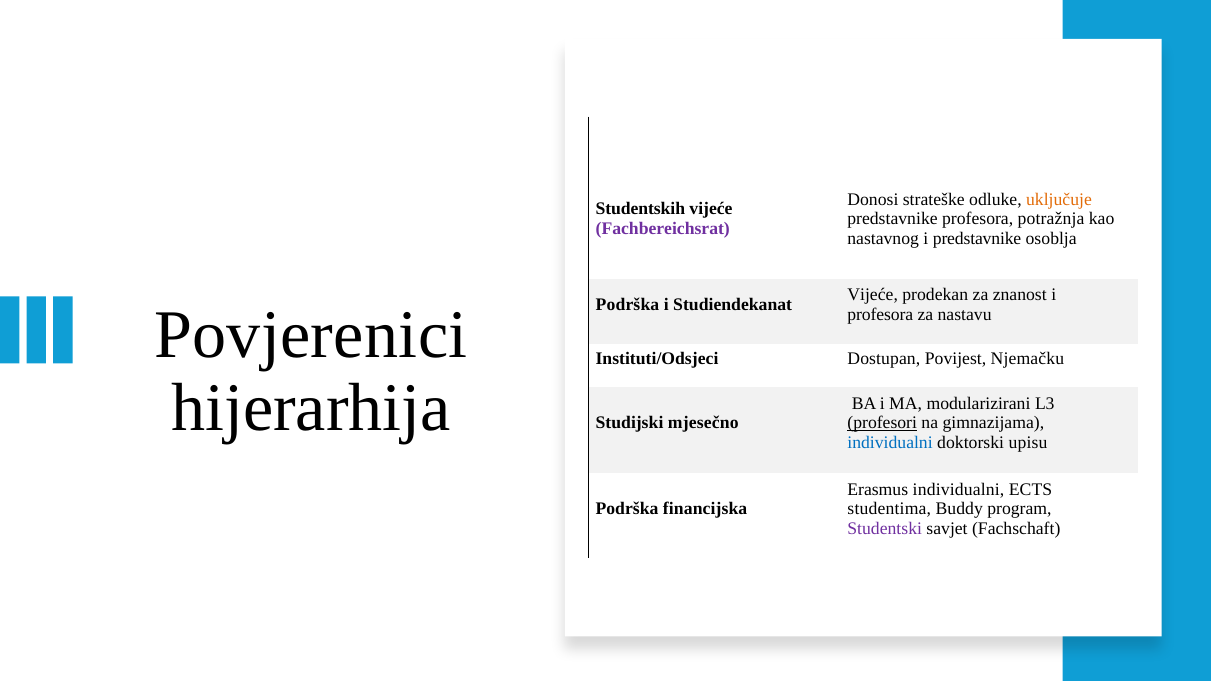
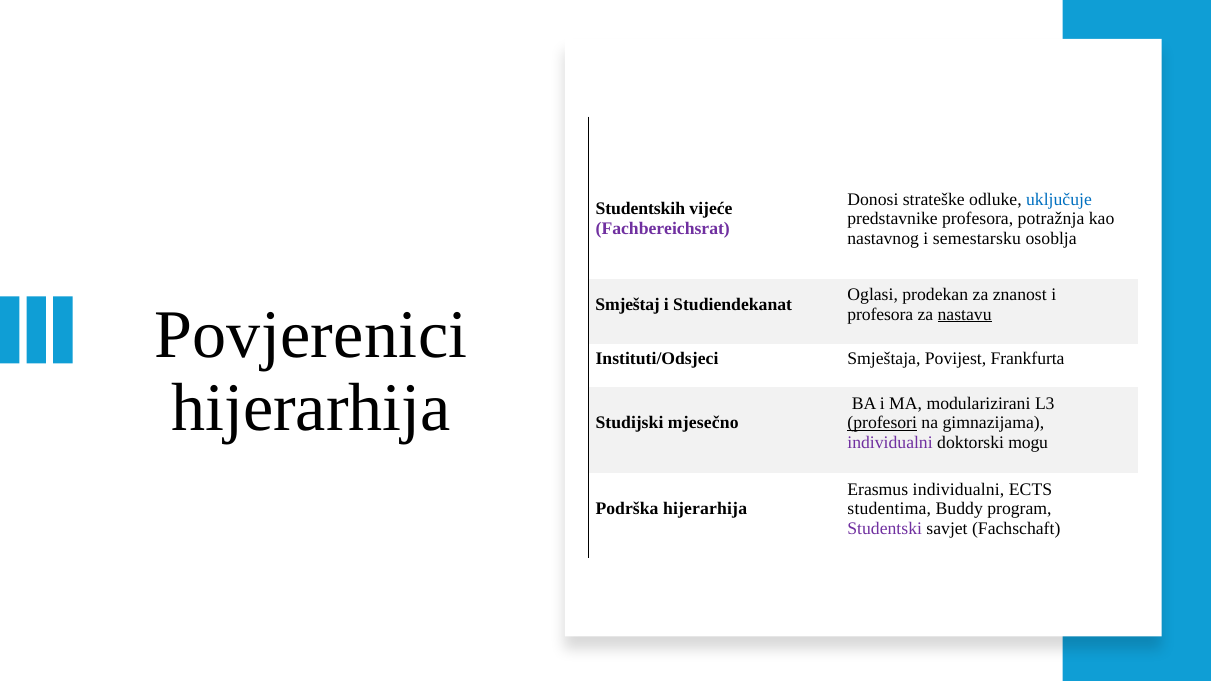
uključuje colour: orange -> blue (1059, 199)
i predstavnike: predstavnike -> semestarsku (977, 238)
Vijeće: Vijeće -> Oglasi (873, 295)
Podrška: Podrška -> Smještaj (628, 305)
nastavu underline: none -> present (965, 314)
Dostupan: Dostupan -> Smještaja (884, 359)
Njemačku: Njemačku -> Frankfurta (1028, 359)
individualni colour: blue -> purple (890, 443)
upisu: upisu -> mogu (1028, 443)
Podrška financijska: financijska -> hijerarhija (705, 509)
